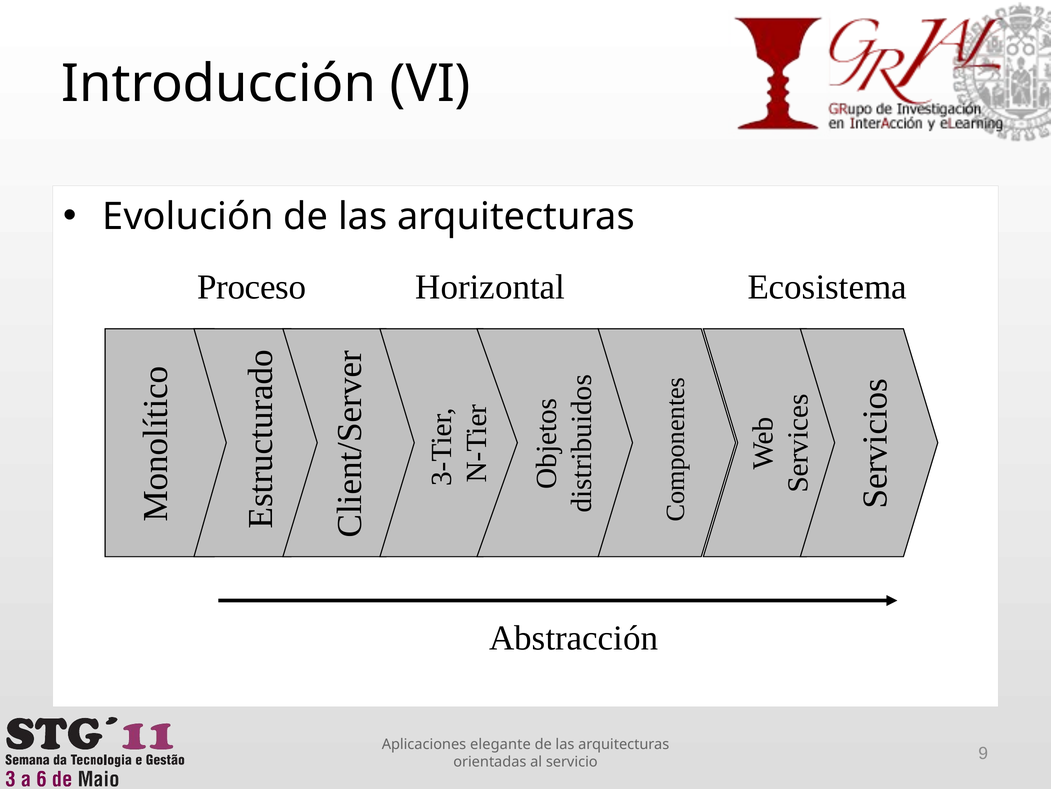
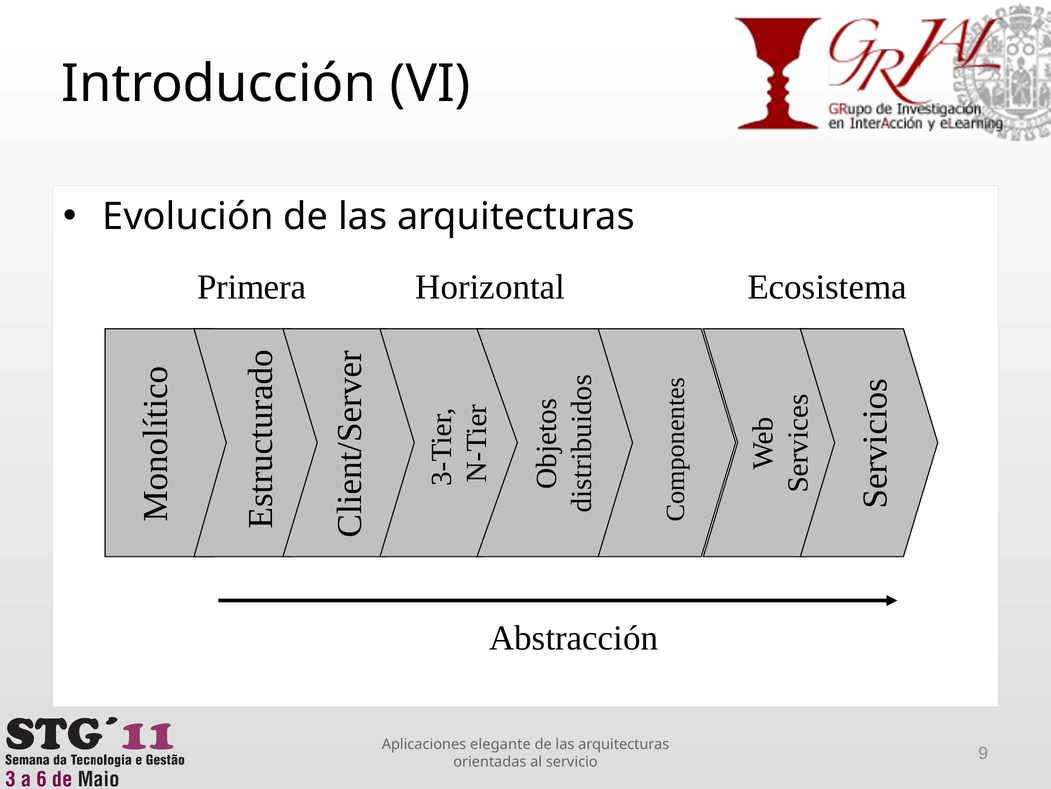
Proceso: Proceso -> Primera (252, 287)
